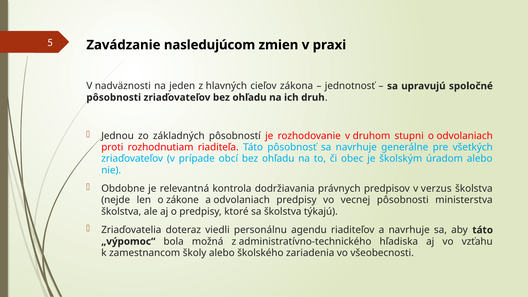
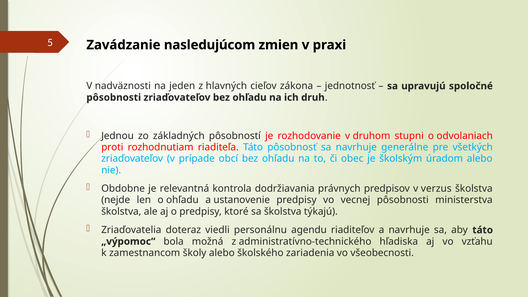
o zákone: zákone -> ohľadu (182, 200)
a odvolaniach: odvolaniach -> ustanovenie (242, 200)
